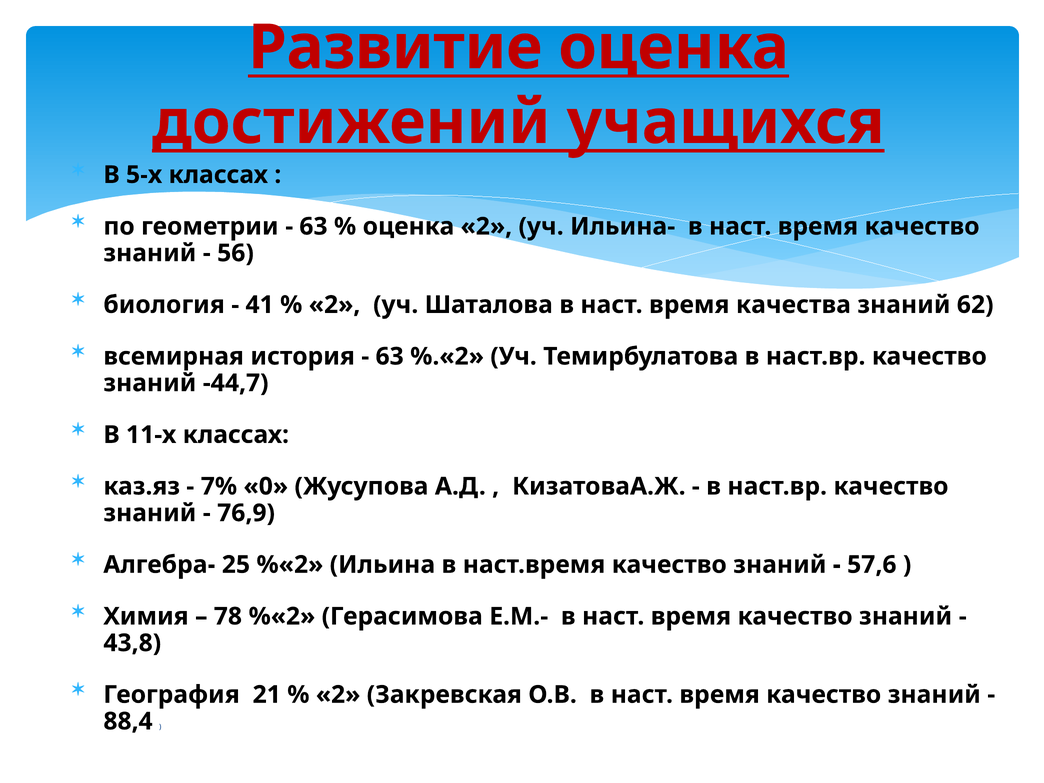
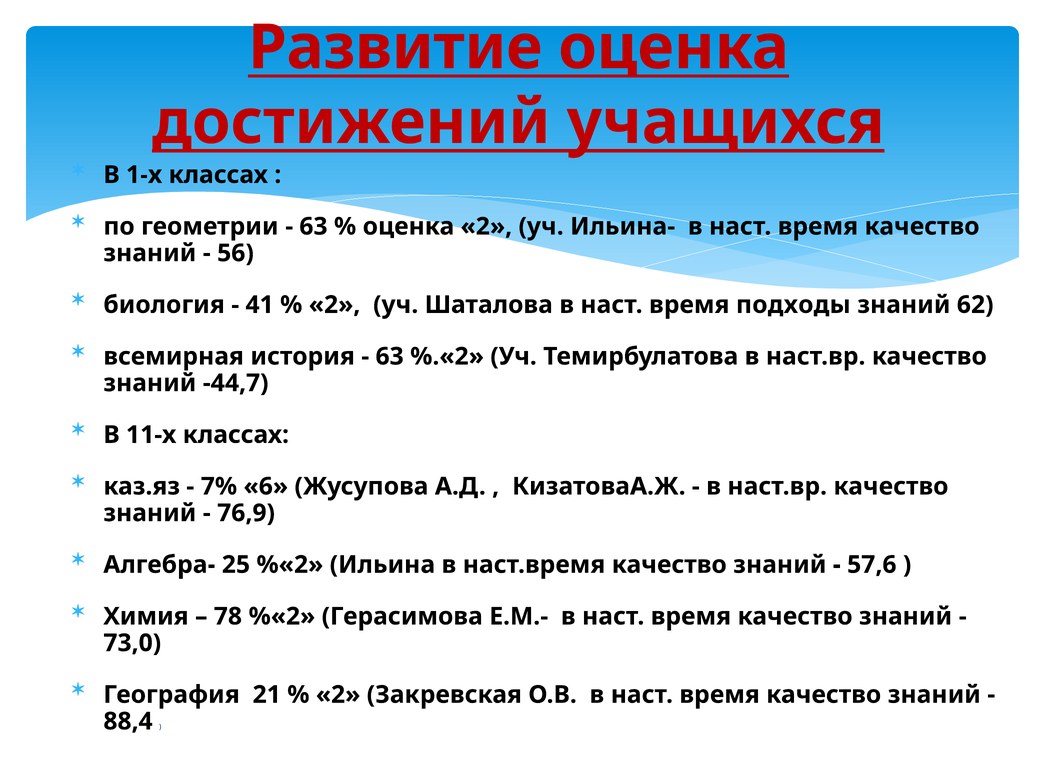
5-х: 5-х -> 1-х (144, 175)
качества: качества -> подходы (793, 305)
0: 0 -> 6 (266, 486)
43,8: 43,8 -> 73,0 (132, 643)
